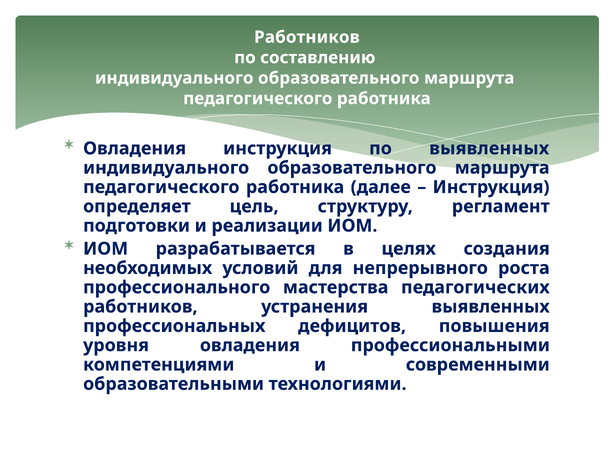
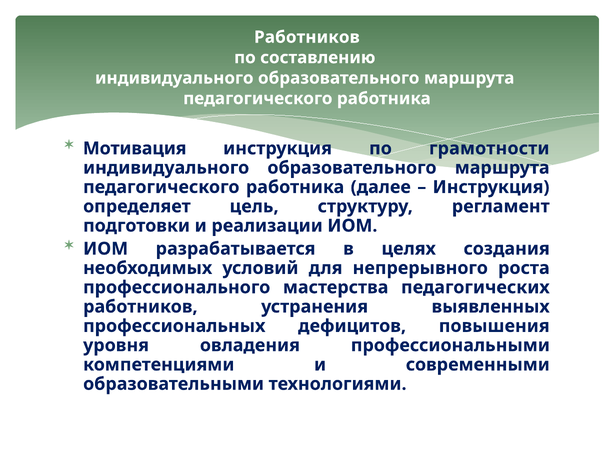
Овладения: Овладения -> Мотивация (135, 149)
по выявленных: выявленных -> грамотности (489, 149)
